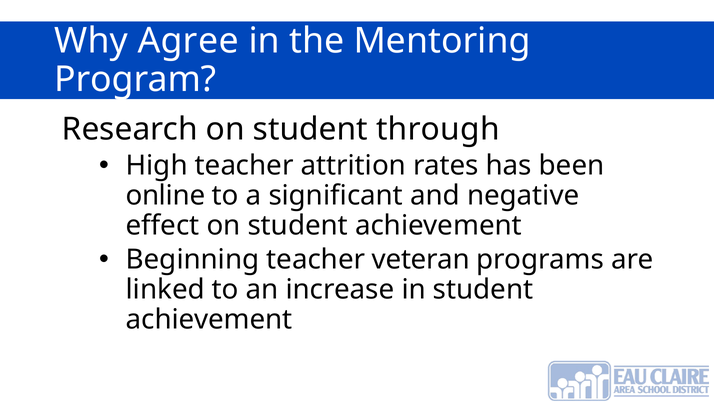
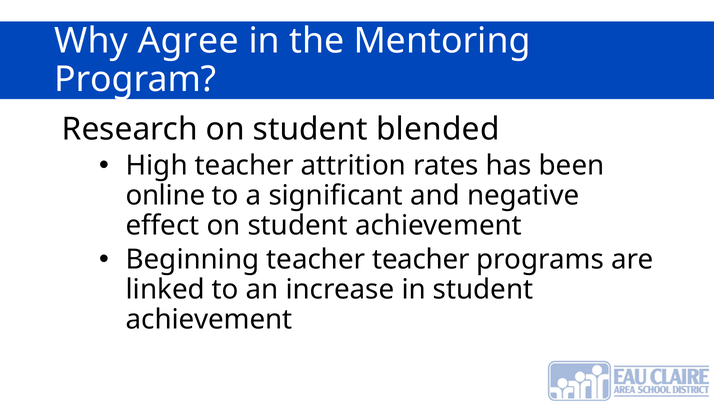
through: through -> blended (438, 129)
teacher veteran: veteran -> teacher (421, 259)
